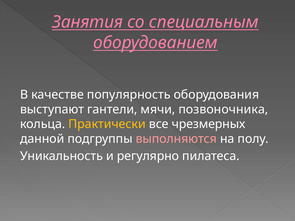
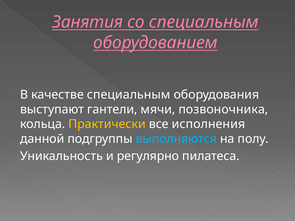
качестве популярность: популярность -> специальным (129, 95)
чрезмерных: чрезмерных -> исполнения (208, 124)
выполняются colour: pink -> light blue (176, 139)
